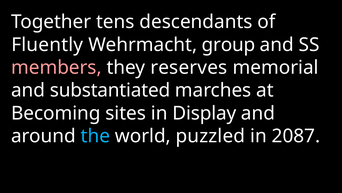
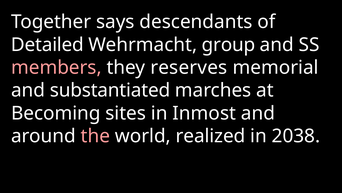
tens: tens -> says (115, 22)
Fluently: Fluently -> Detailed (47, 45)
Display: Display -> Inmost (204, 113)
the colour: light blue -> pink (95, 136)
puzzled: puzzled -> realized (210, 136)
2087: 2087 -> 2038 (296, 136)
